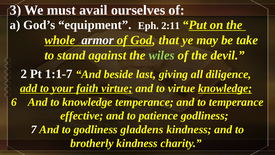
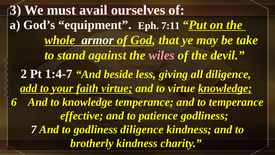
2:11: 2:11 -> 7:11 (171, 26)
wiles colour: light green -> pink (162, 55)
1:1-7: 1:1-7 -> 1:4-7 (59, 74)
last: last -> less (146, 74)
godliness gladdens: gladdens -> diligence (142, 129)
